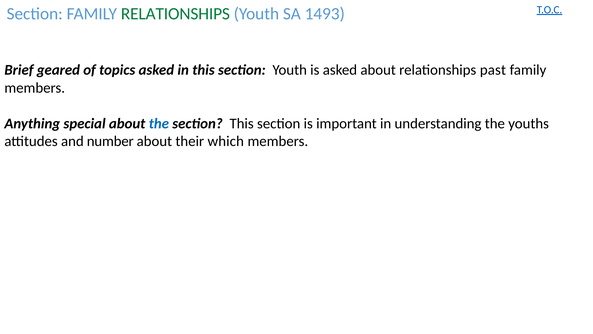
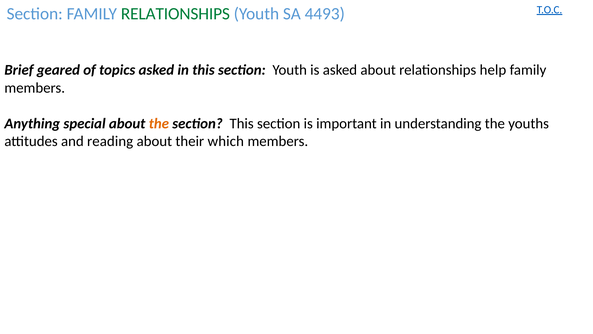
1493: 1493 -> 4493 (325, 14)
past: past -> help (493, 70)
the colour: blue -> orange (159, 123)
number: number -> reading (110, 141)
